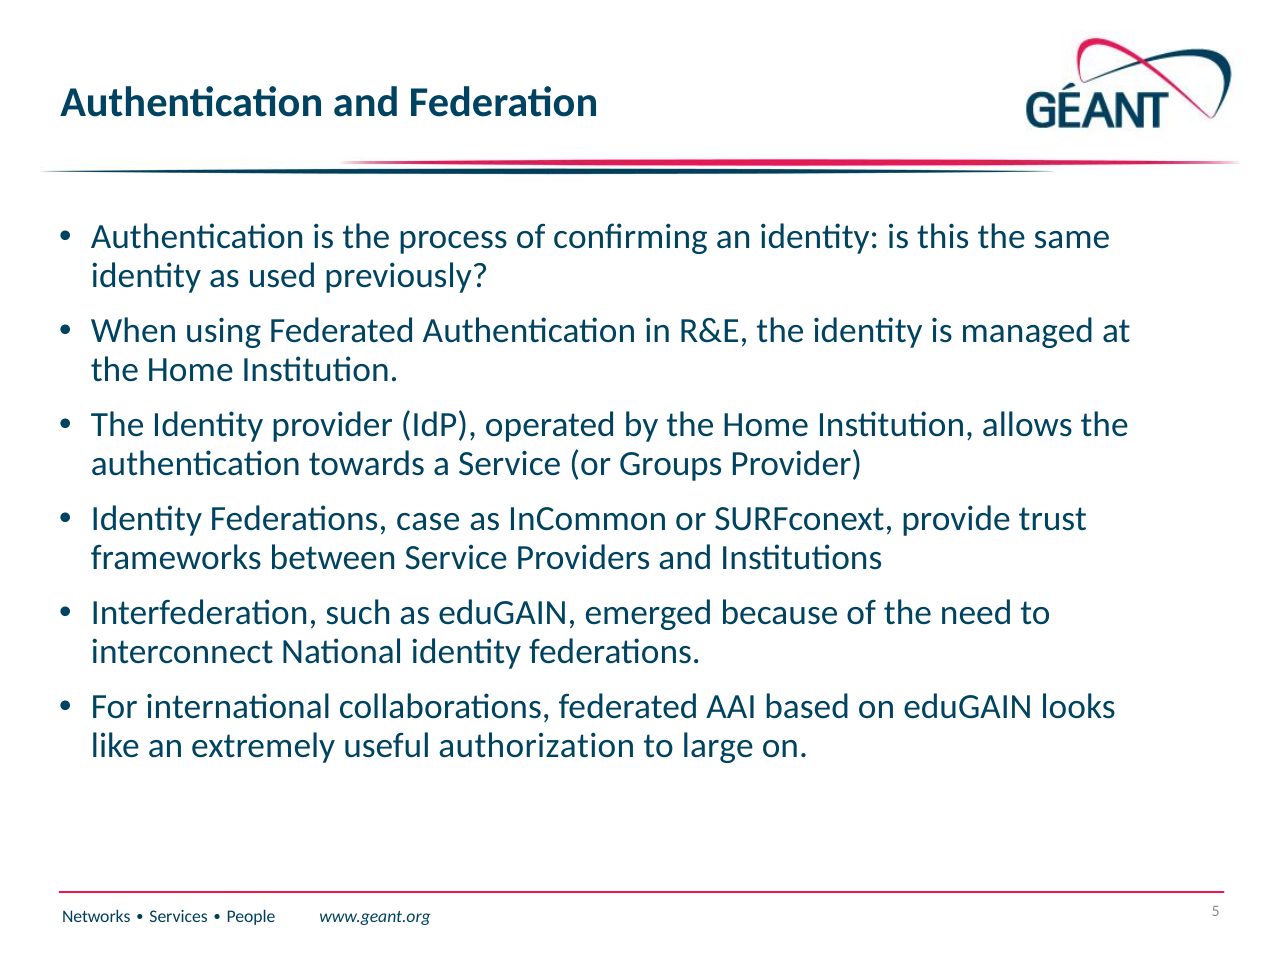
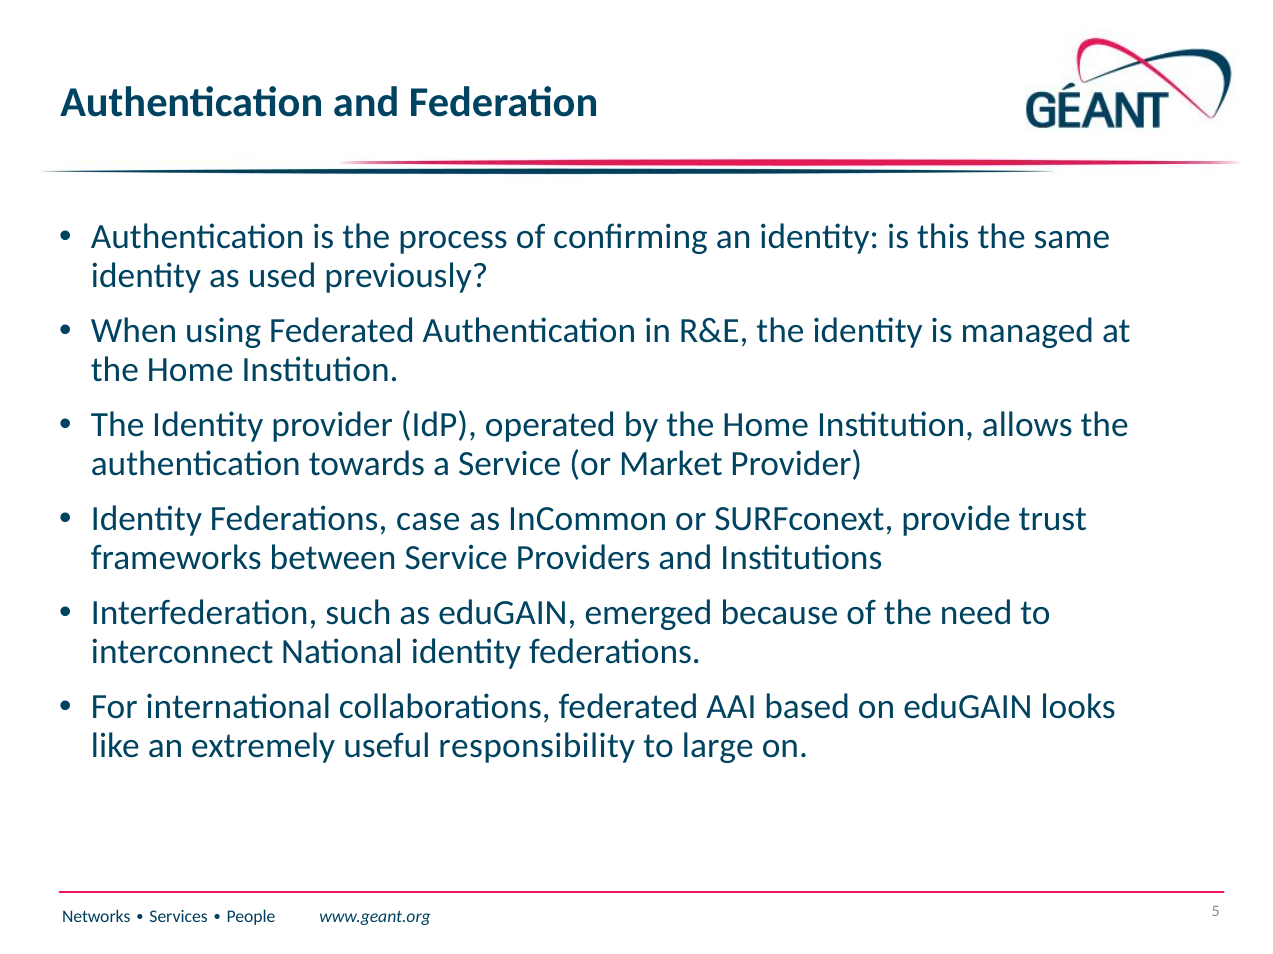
Groups: Groups -> Market (671, 464)
authorization: authorization -> responsibility (537, 746)
